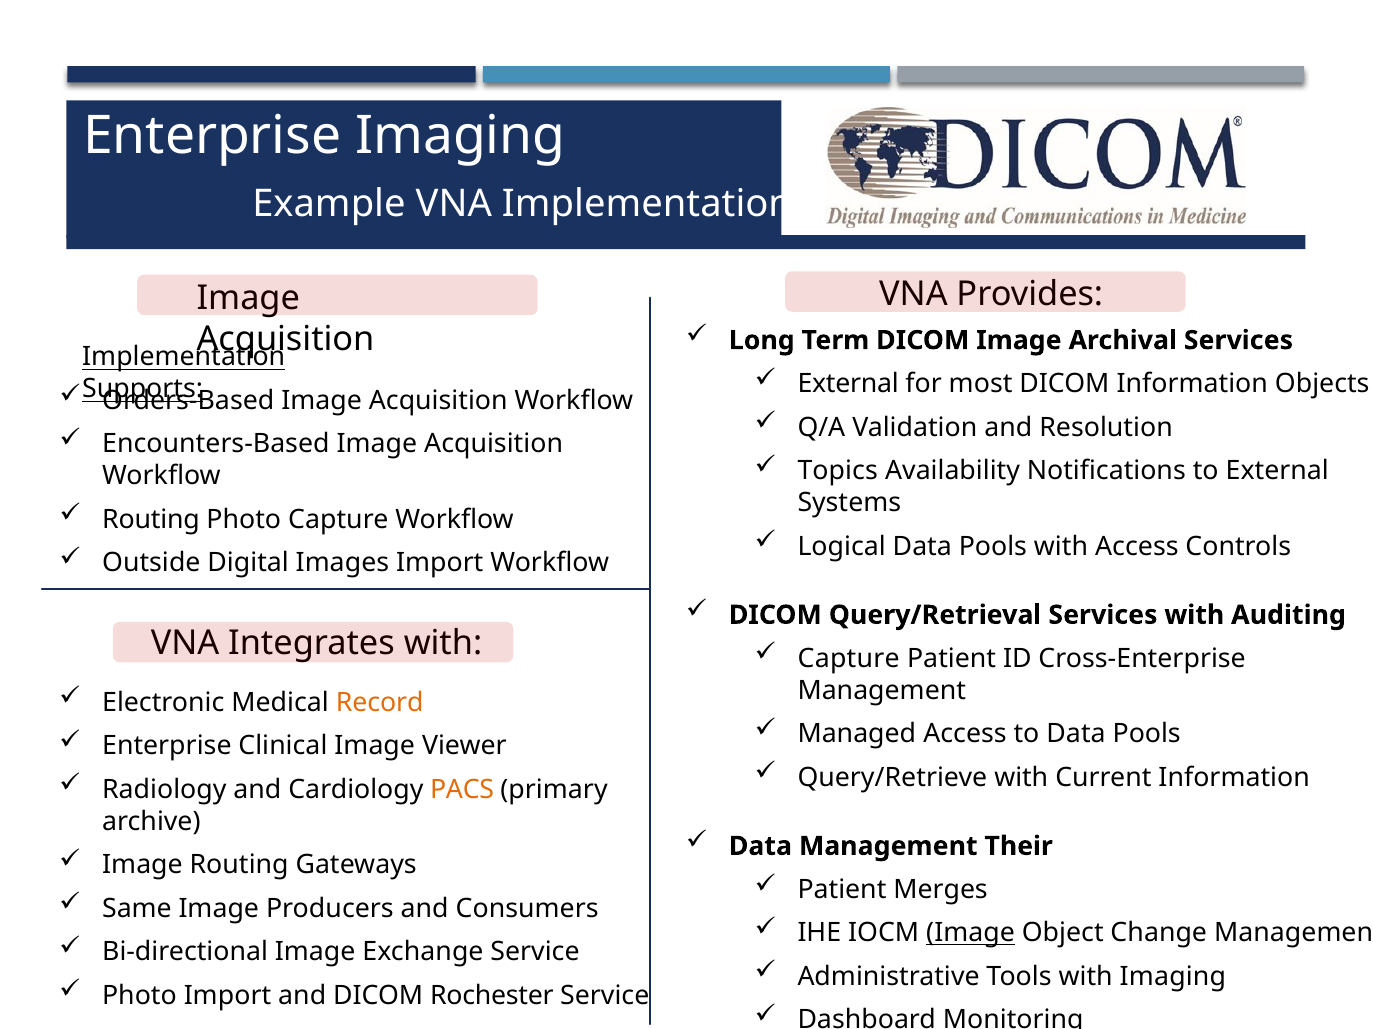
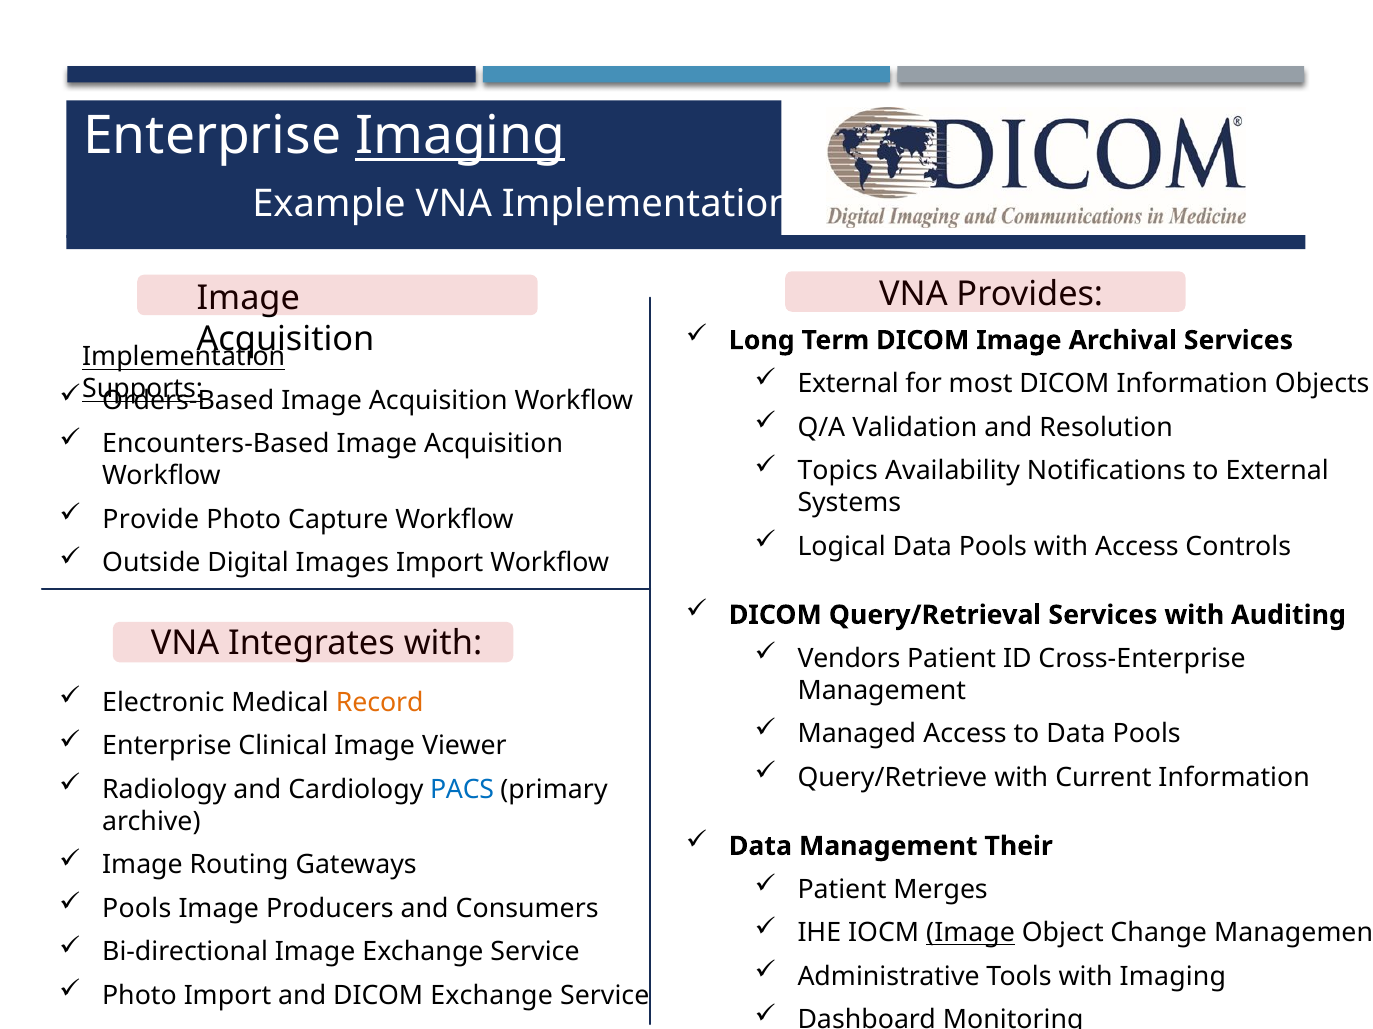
Imaging underline: none -> present (460, 136)
Routing: Routing -> Provide (151, 520)
Capture: Capture -> Vendors (849, 659)
PACS colour: orange -> blue (462, 790)
Same: Same -> Pools (137, 909)
DICOM Rochester: Rochester -> Exchange (492, 996)
